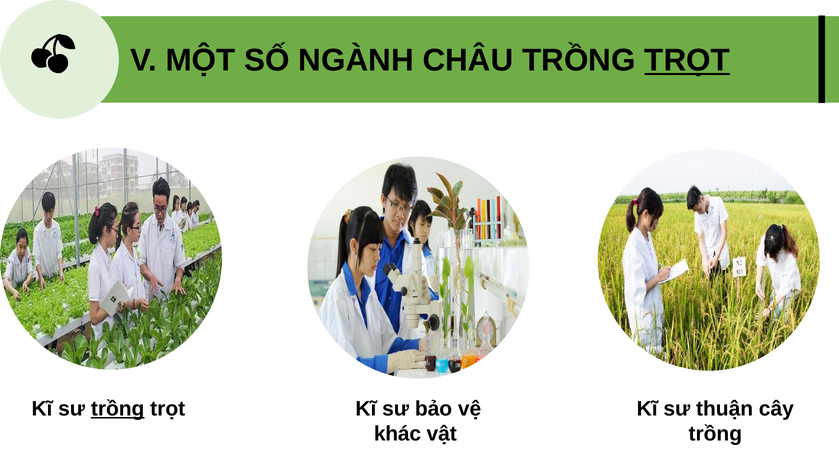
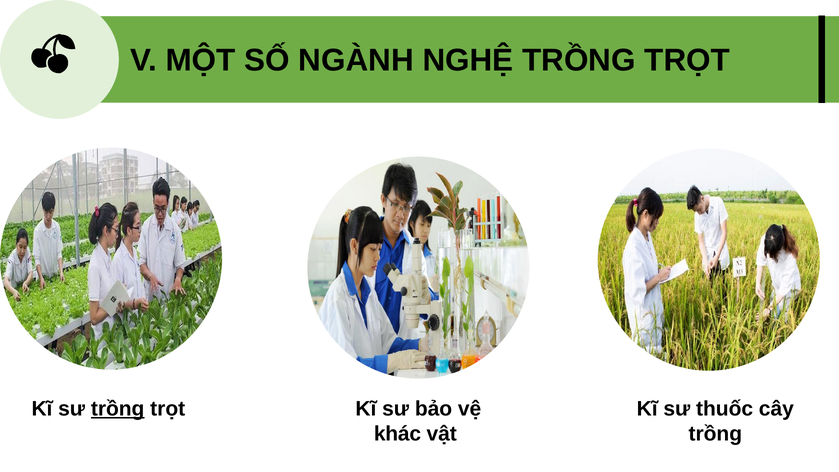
CHÂU: CHÂU -> NGHỆ (468, 60)
TRỌT underline: present -> none (687, 60)
thuận: thuận -> thuốc (725, 409)
